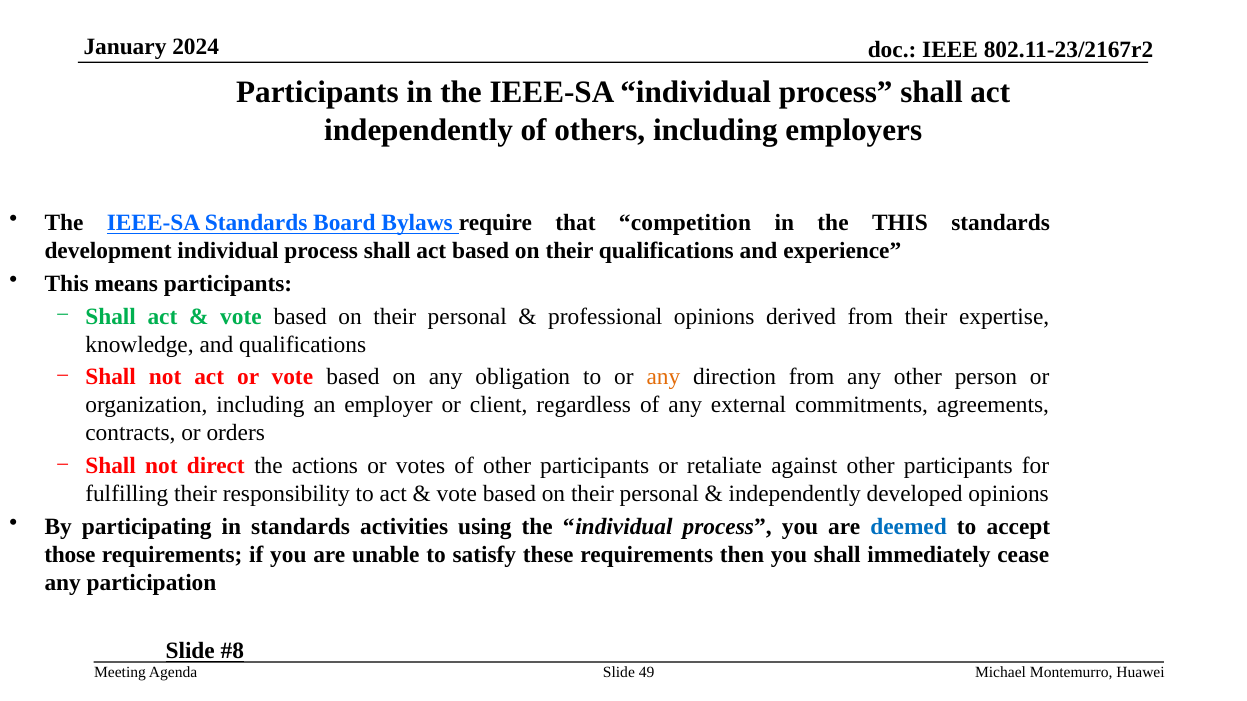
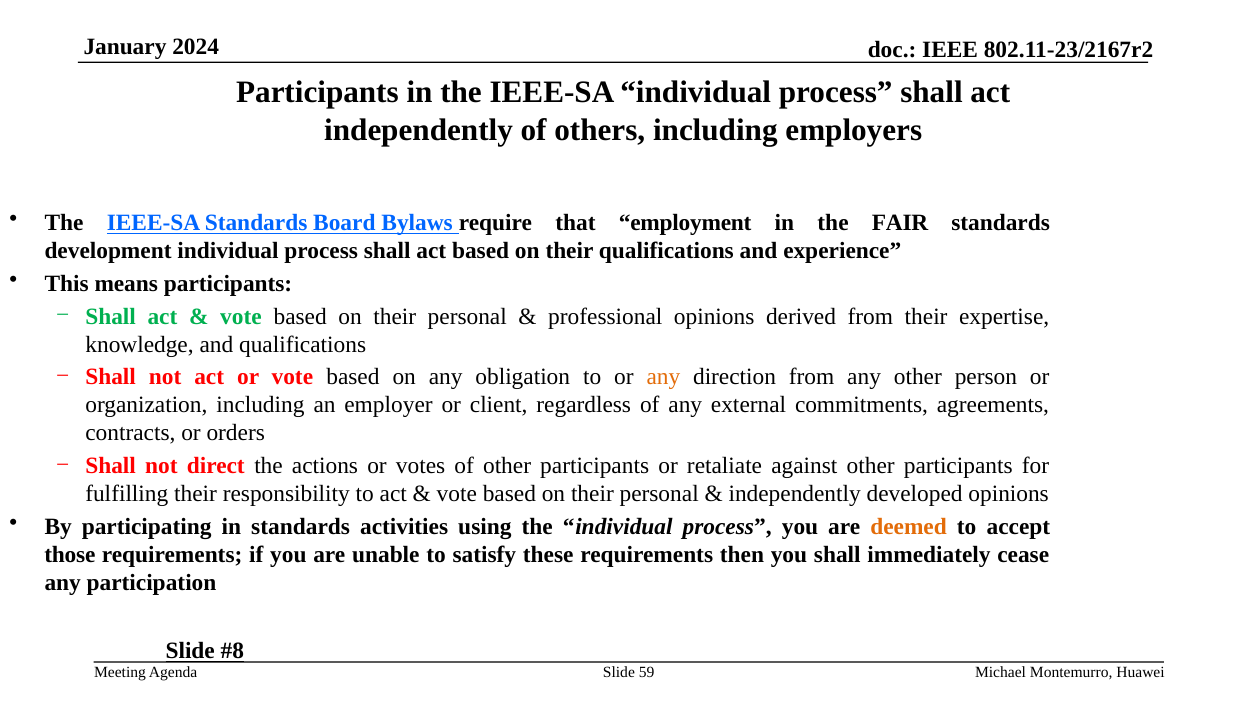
competition: competition -> employment (685, 223)
the THIS: THIS -> FAIR (900, 223)
deemed colour: blue -> orange (909, 527)
49: 49 -> 59 (647, 673)
